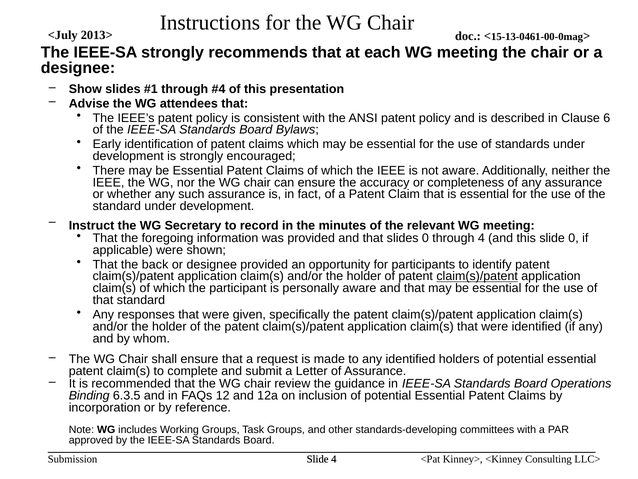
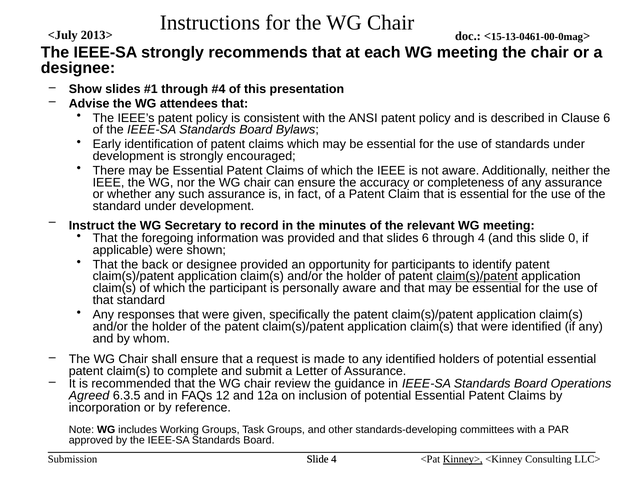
slides 0: 0 -> 6 (425, 238)
Binding: Binding -> Agreed (89, 395)
Kinney> underline: none -> present (463, 459)
